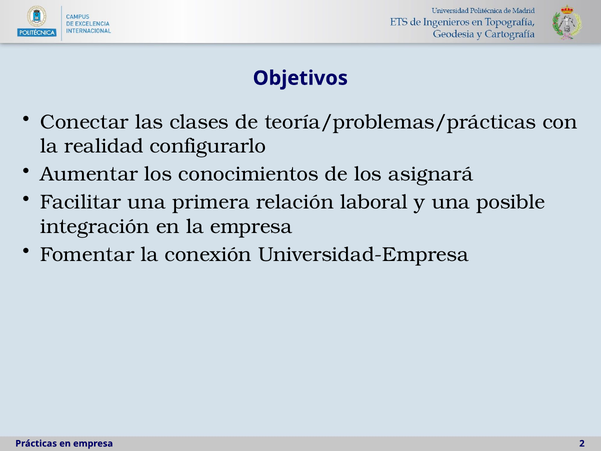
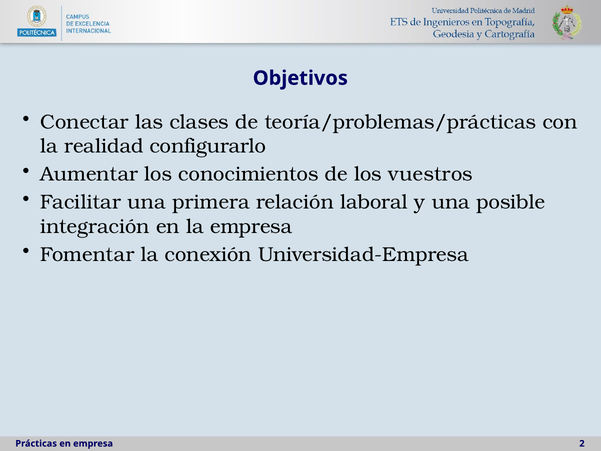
asignará: asignará -> vuestros (431, 174)
